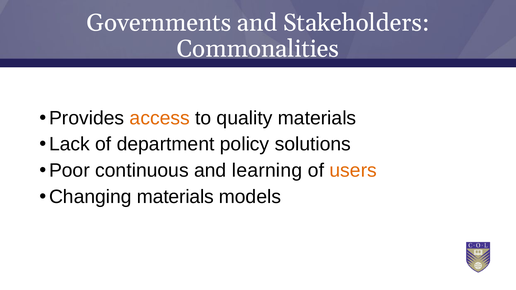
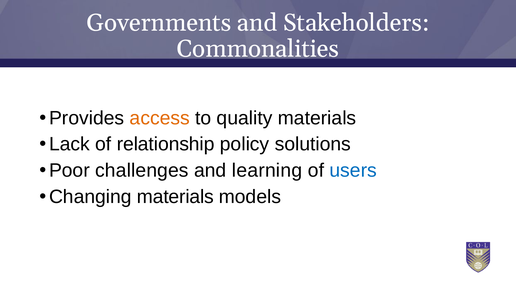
department: department -> relationship (166, 144)
continuous: continuous -> challenges (142, 171)
users colour: orange -> blue (353, 171)
